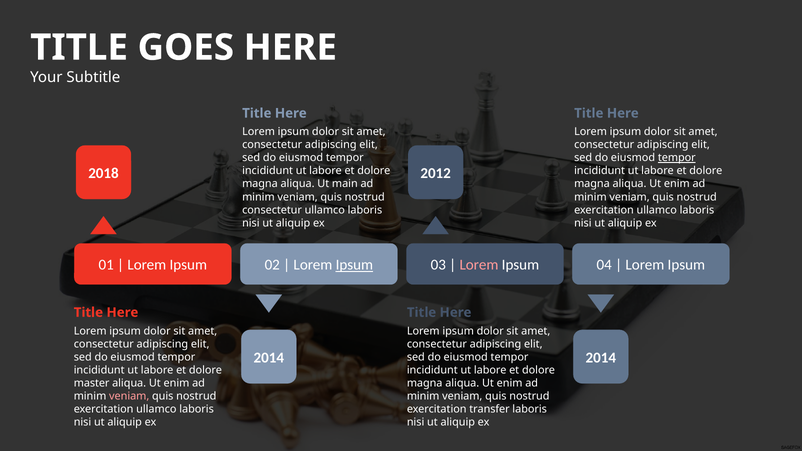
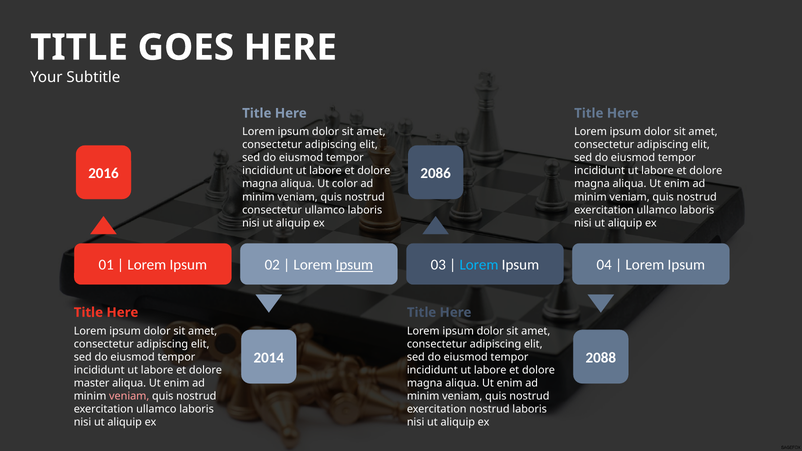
tempor underline: present -> none (677, 158)
2018: 2018 -> 2016 (103, 173)
2012: 2012 -> 2086 (436, 173)
main: main -> color (345, 184)
Lorem colour: pink -> light blue (479, 265)
2014: 2014 -> 2088 (601, 358)
exercitation transfer: transfer -> nostrud (489, 409)
